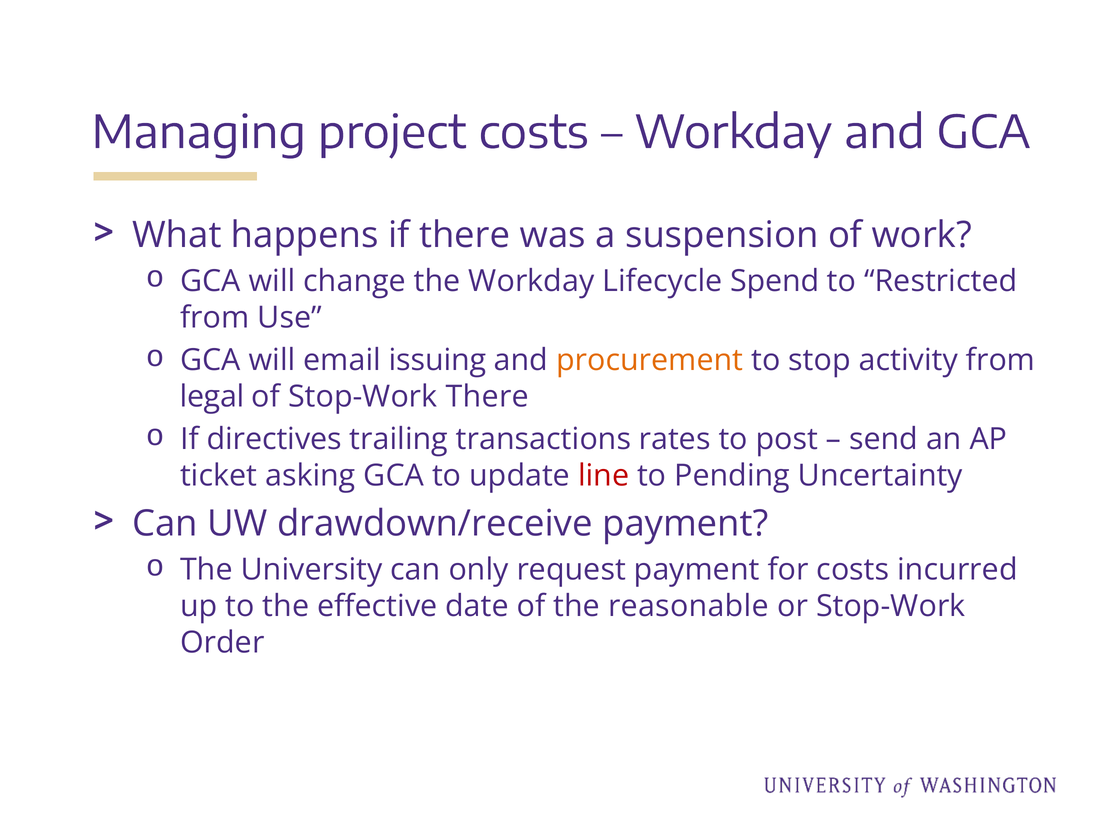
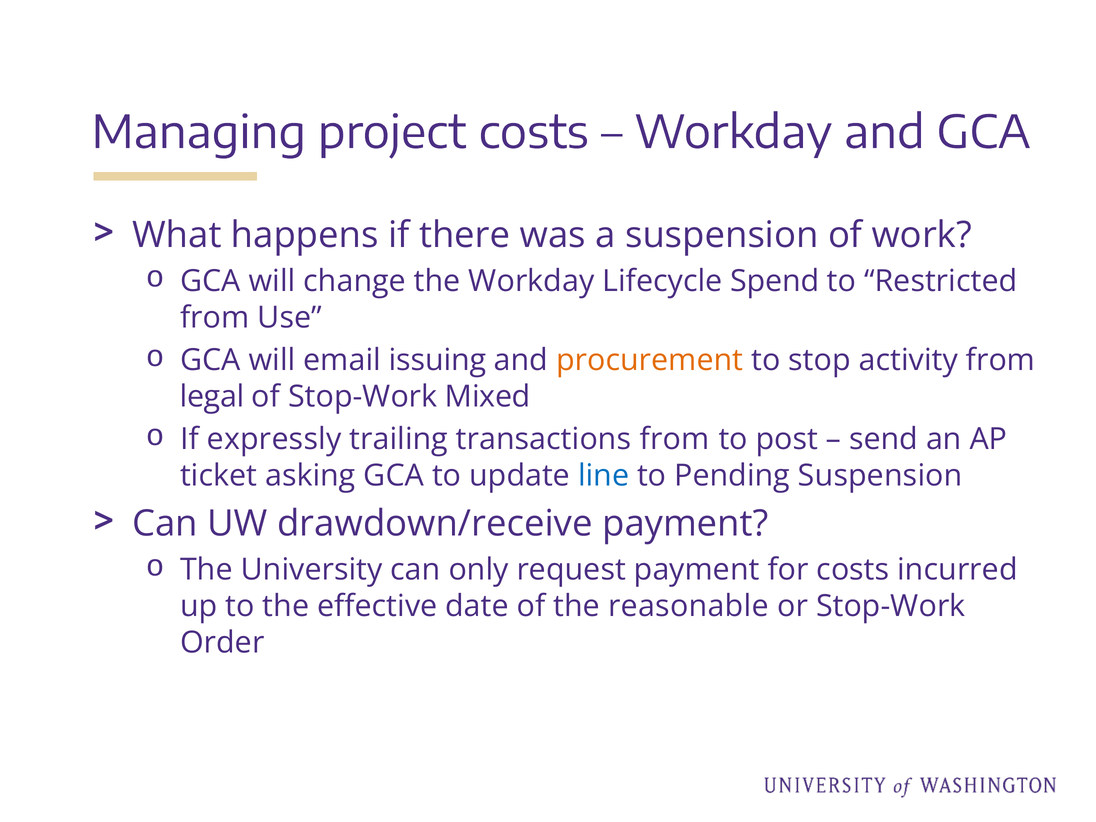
Stop-Work There: There -> Mixed (488, 397)
directives: directives -> expressly (274, 439)
transactions rates: rates -> from (675, 439)
line colour: red -> blue (604, 476)
Pending Uncertainty: Uncertainty -> Suspension (880, 476)
